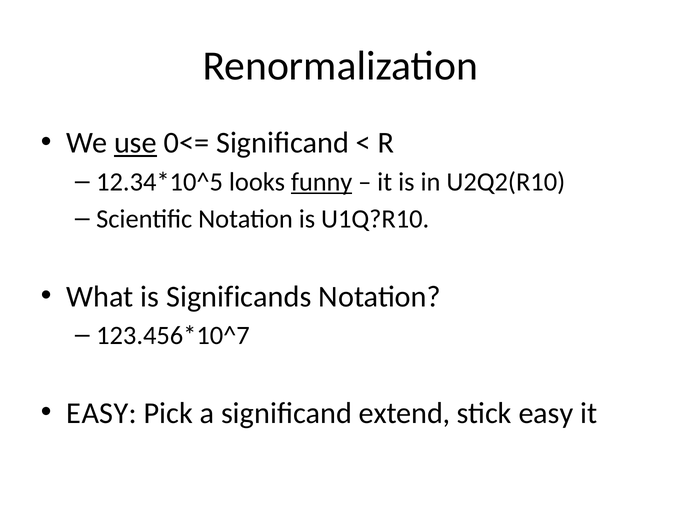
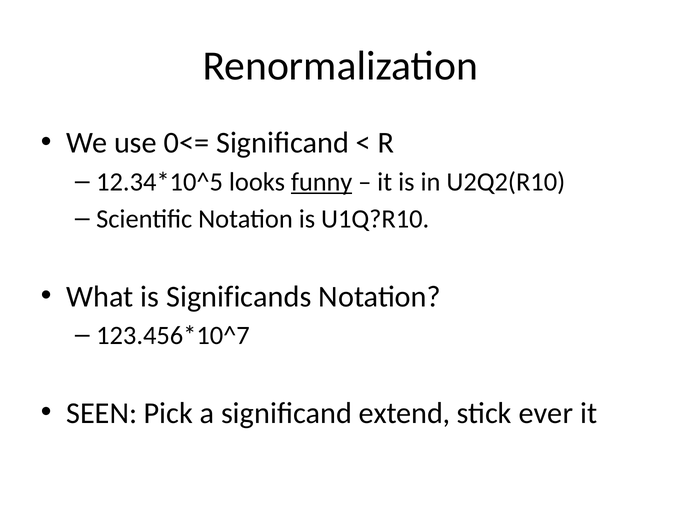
use underline: present -> none (135, 143)
EASY: EASY -> SEEN (102, 413)
stick easy: easy -> ever (546, 413)
